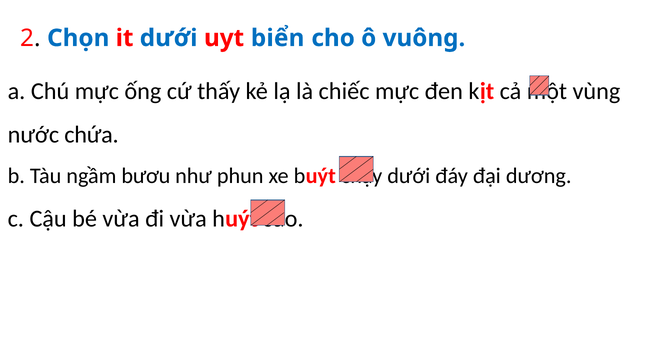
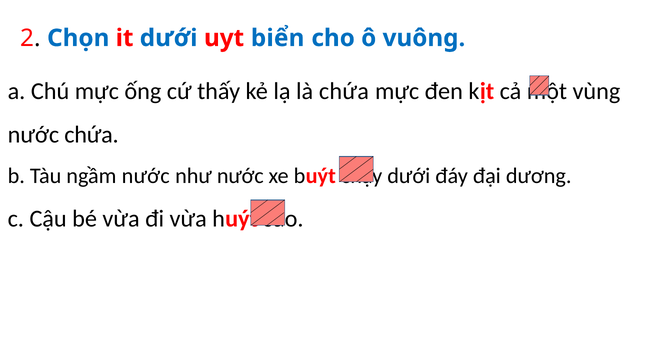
là chiếc: chiếc -> chứa (344, 91)
ngầm bươu: bươu -> nước (146, 176)
như phun: phun -> nước (240, 176)
